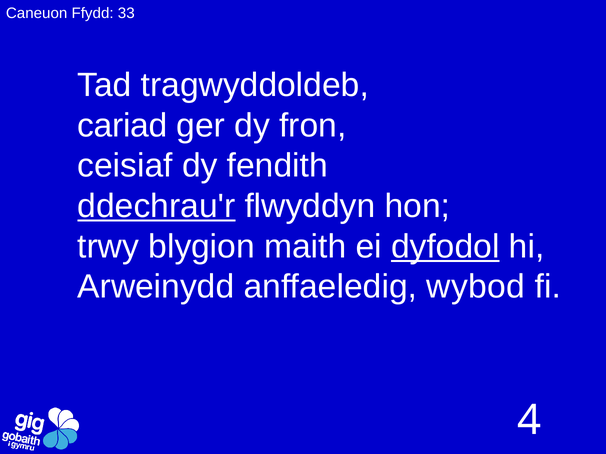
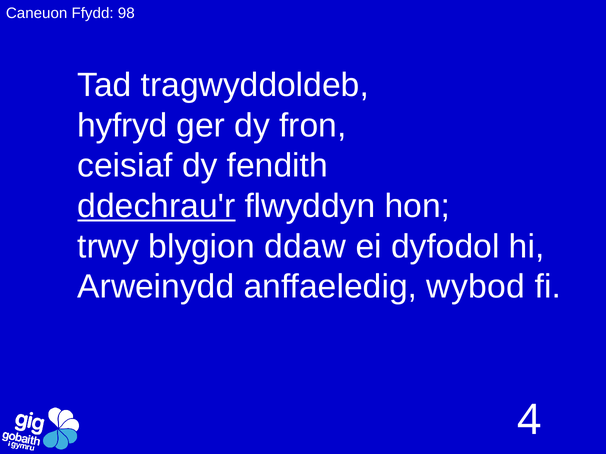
33: 33 -> 98 (126, 13)
cariad: cariad -> hyfryd (122, 126)
maith: maith -> ddaw (305, 247)
dyfodol underline: present -> none (445, 247)
